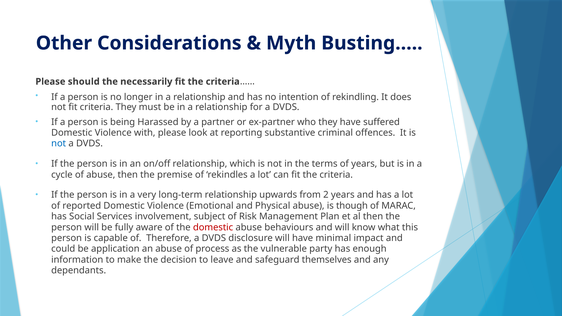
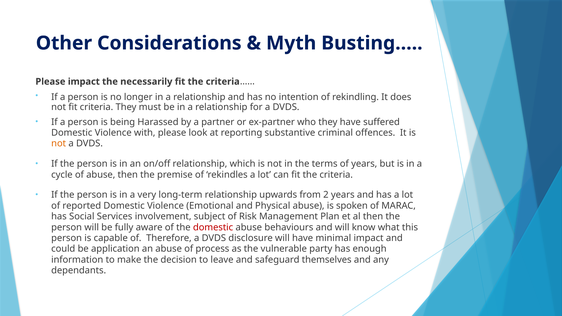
Please should: should -> impact (84, 82)
not colour: blue -> orange (59, 144)
though: though -> spoken (352, 206)
